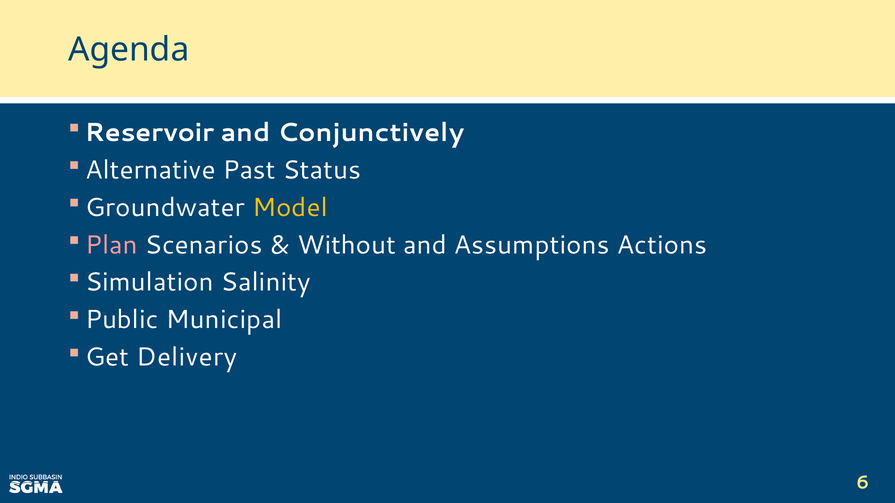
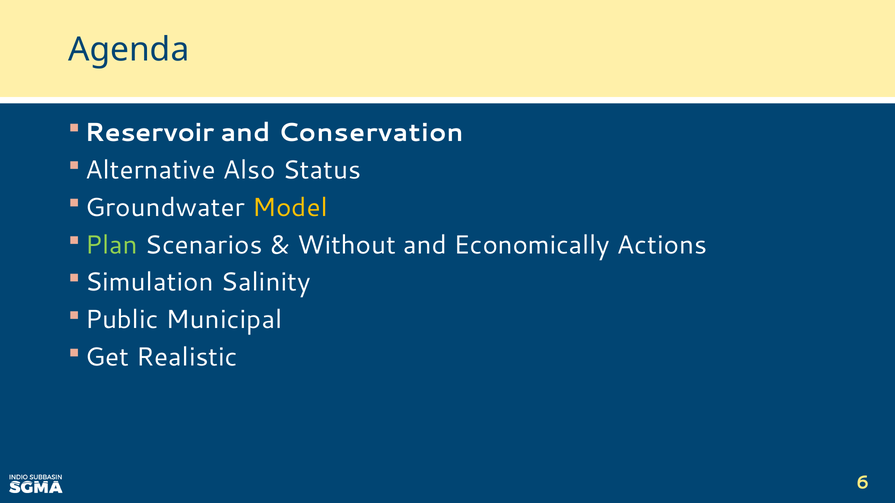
Conjunctively: Conjunctively -> Conservation (371, 133)
Past: Past -> Also (249, 170)
Plan colour: pink -> light green (111, 245)
Assumptions: Assumptions -> Economically (532, 245)
Delivery: Delivery -> Realistic (187, 358)
